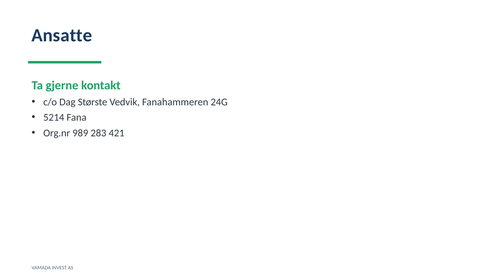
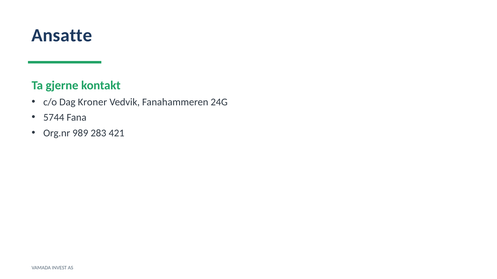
Største: Største -> Kroner (92, 102)
5214: 5214 -> 5744 (54, 118)
